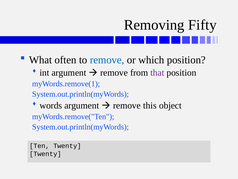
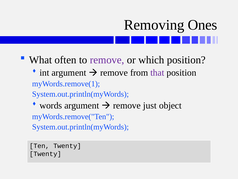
Fifty: Fifty -> Ones (203, 25)
remove colour: blue -> purple (107, 60)
this: this -> just (150, 105)
